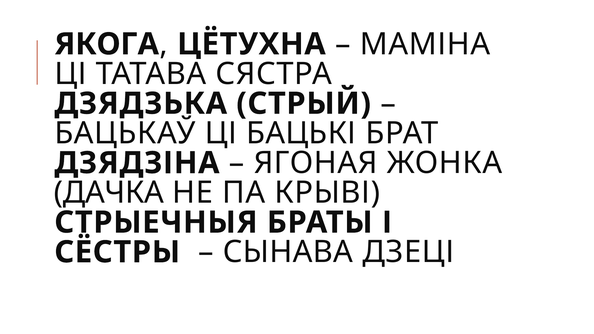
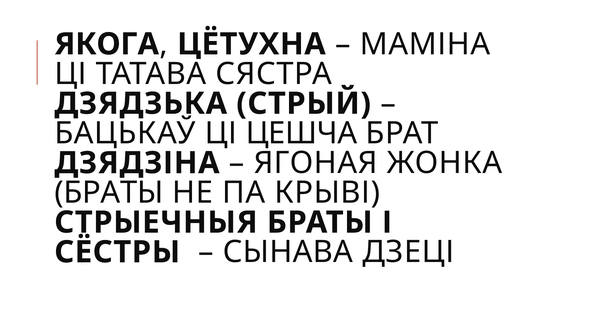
БАЦЬКІ: БАЦЬКІ -> ЦЕШЧА (301, 133)
ДАЧКА: ДАЧКА -> БРАТЫ (109, 193)
